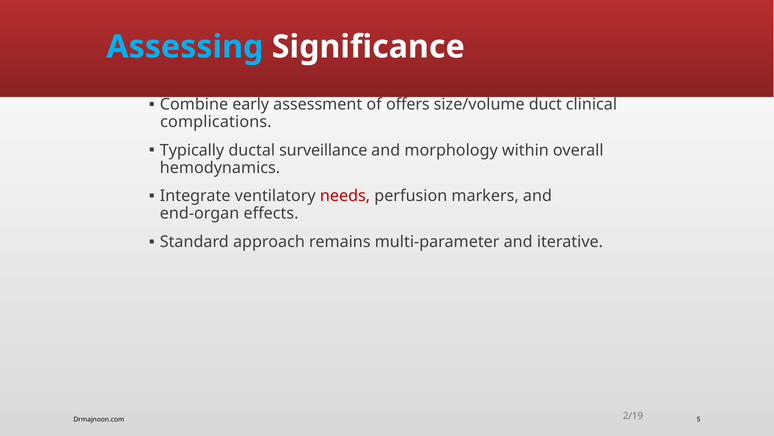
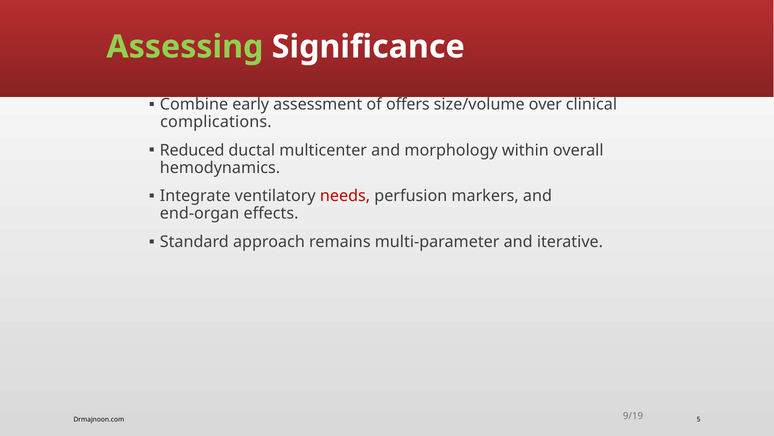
Assessing colour: light blue -> light green (185, 47)
duct: duct -> over (545, 104)
Typically: Typically -> Reduced (192, 150)
surveillance: surveillance -> multicenter (323, 150)
2/19: 2/19 -> 9/19 (633, 416)
